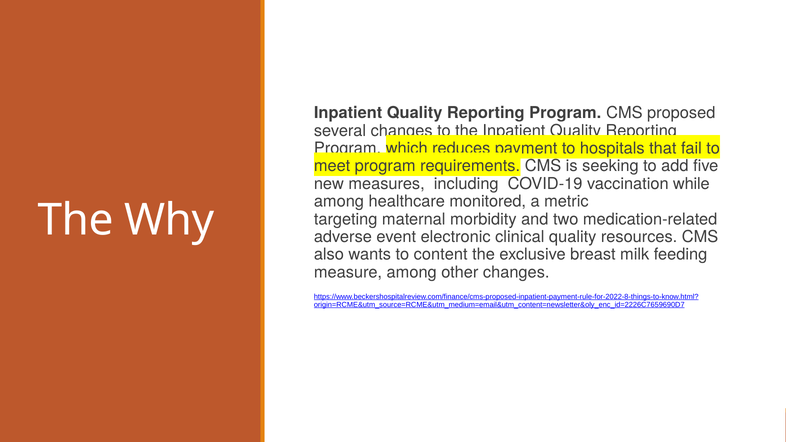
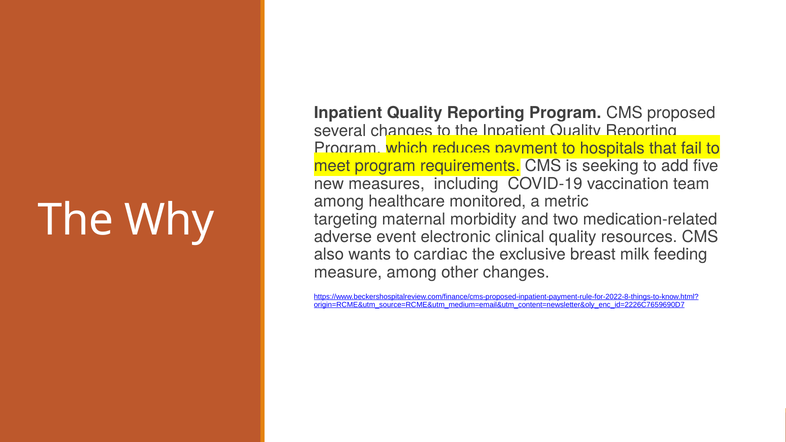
while: while -> team (691, 184)
content: content -> cardiac (441, 255)
